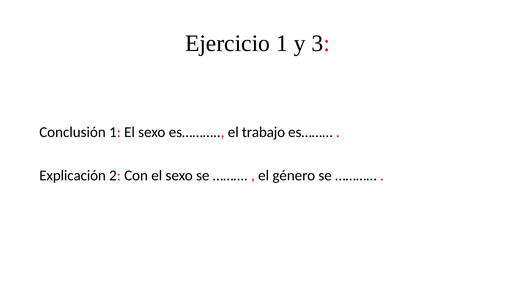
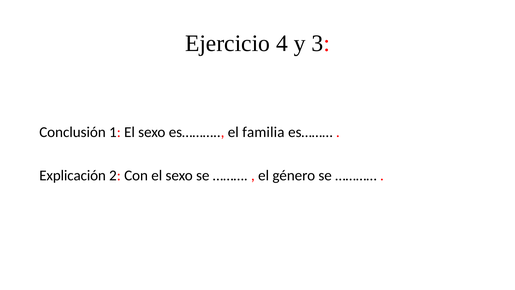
Ejercicio 1: 1 -> 4 (282, 43)
trabajo: trabajo -> familia (263, 132)
